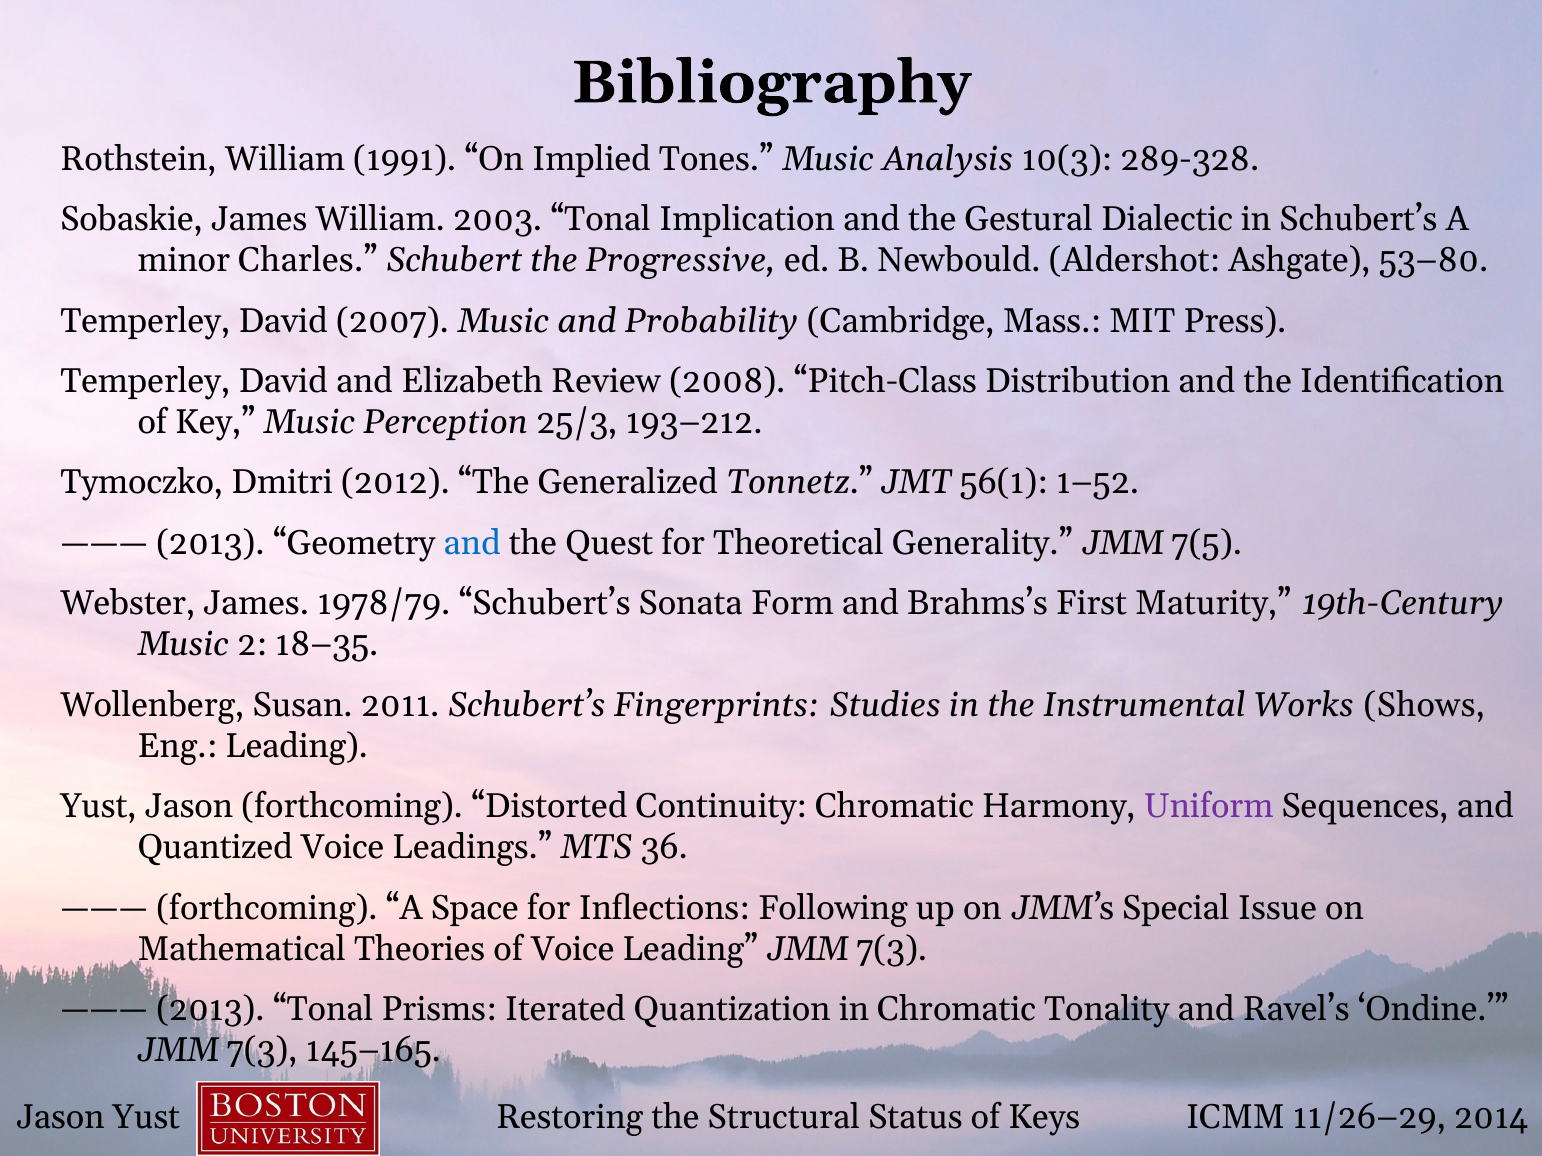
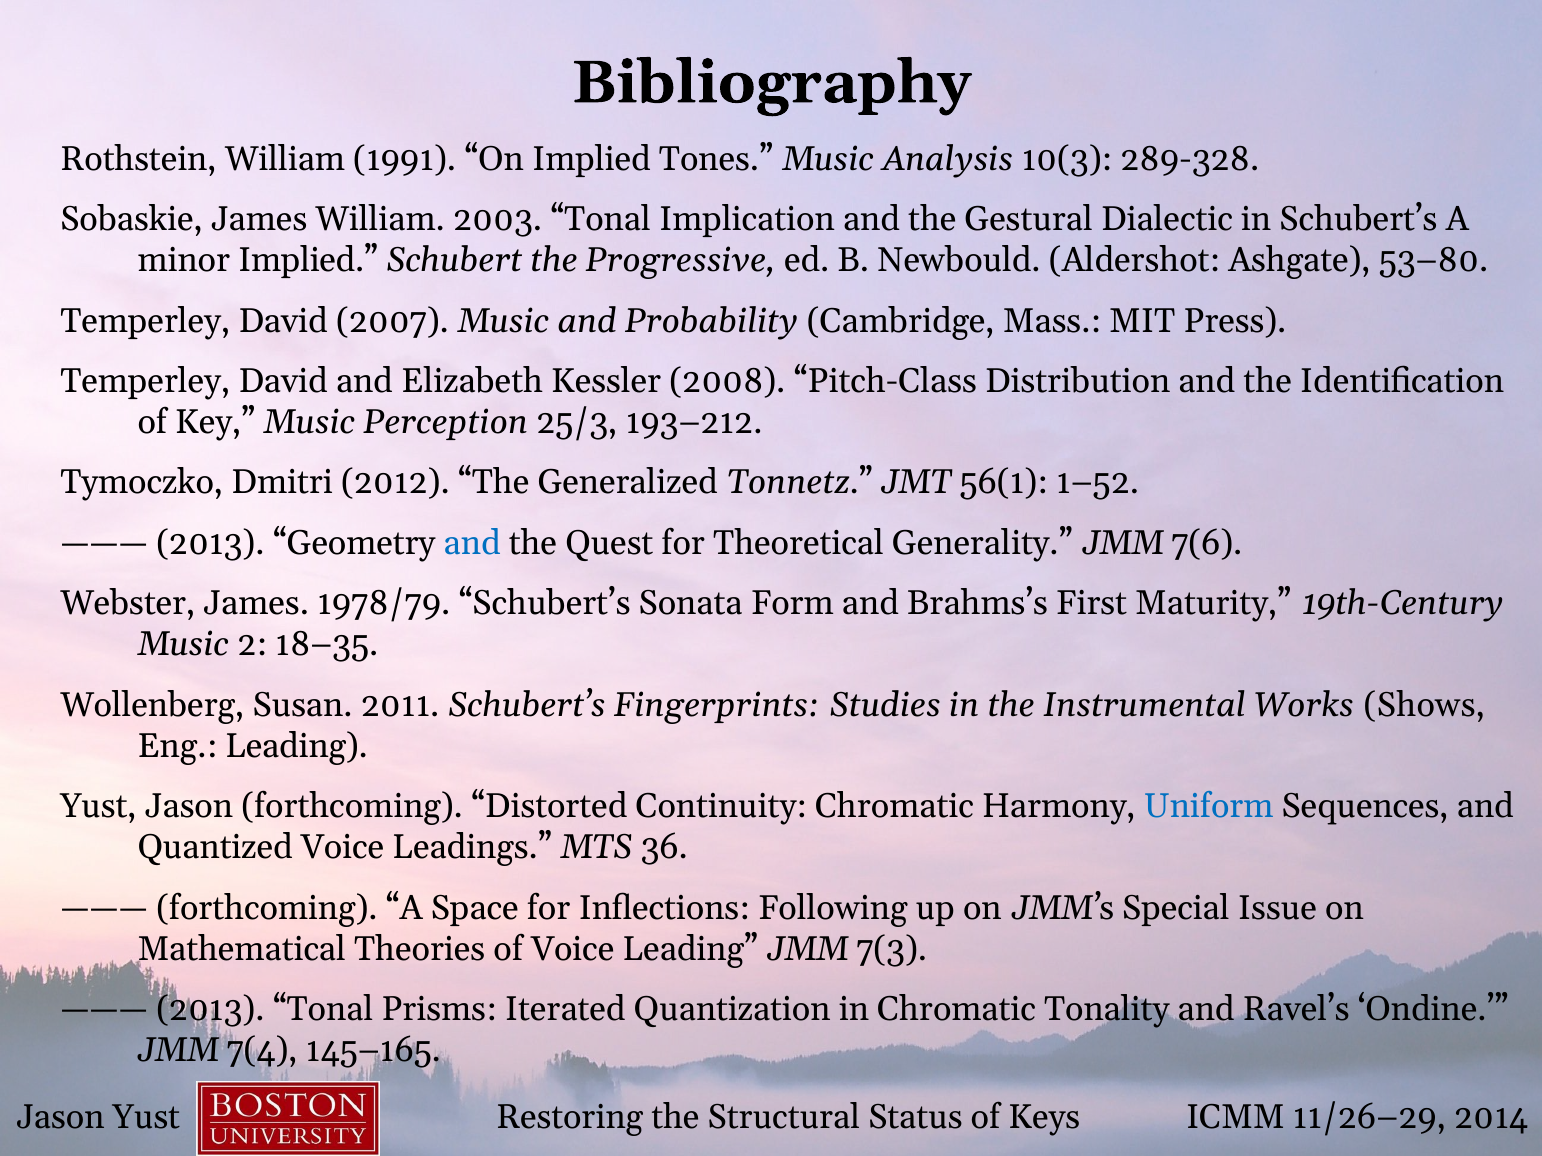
minor Charles: Charles -> Implied (308, 260)
Review: Review -> Kessler (606, 381)
7(5: 7(5 -> 7(6 (1207, 543)
Uniform colour: purple -> blue (1209, 807)
7(3: 7(3 -> 7(4 (262, 1051)
